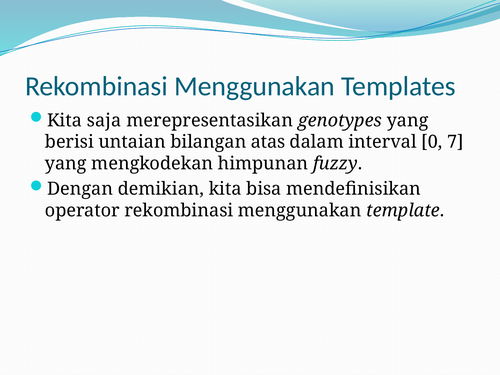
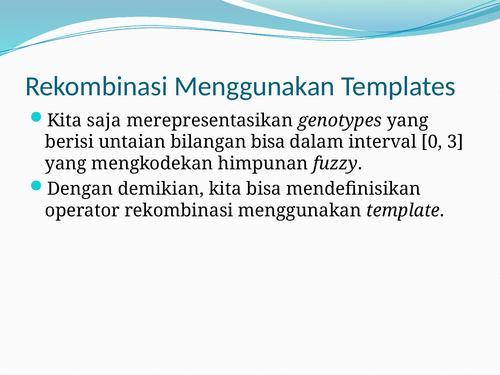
bilangan atas: atas -> bisa (268, 142)
7: 7 -> 3 (455, 142)
